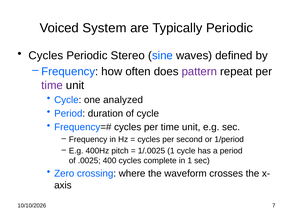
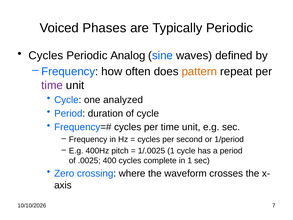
System: System -> Phases (104, 28)
Stereo: Stereo -> Analog (128, 55)
pattern colour: purple -> orange (199, 71)
